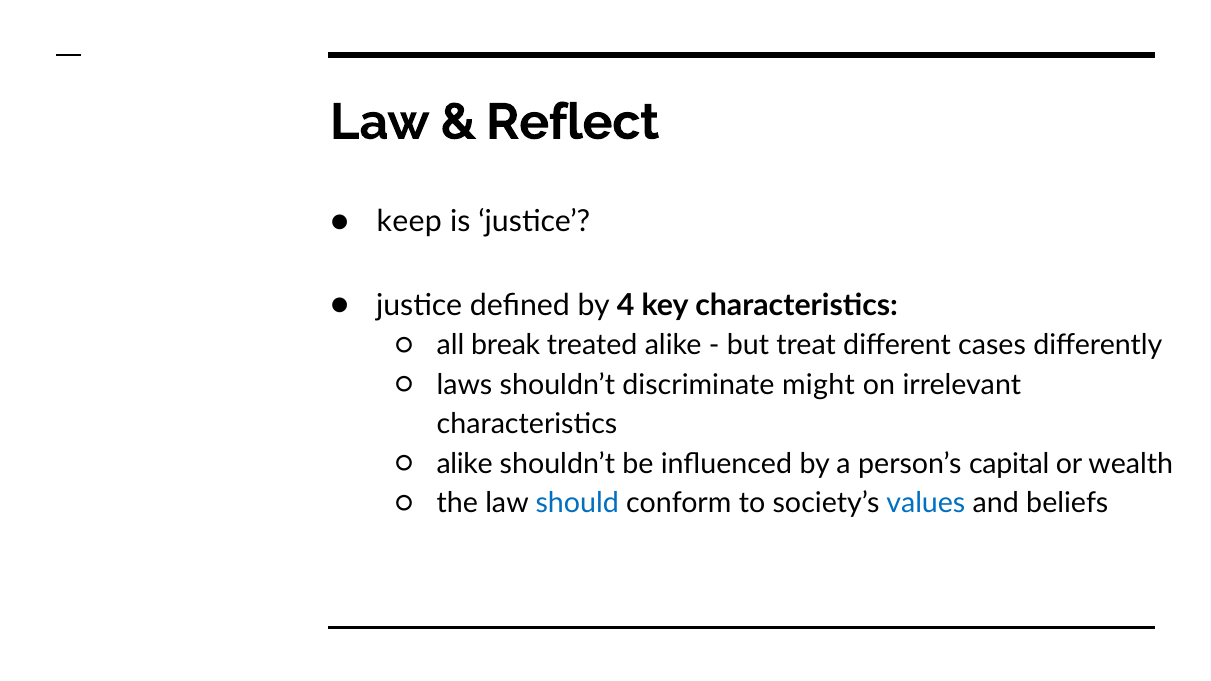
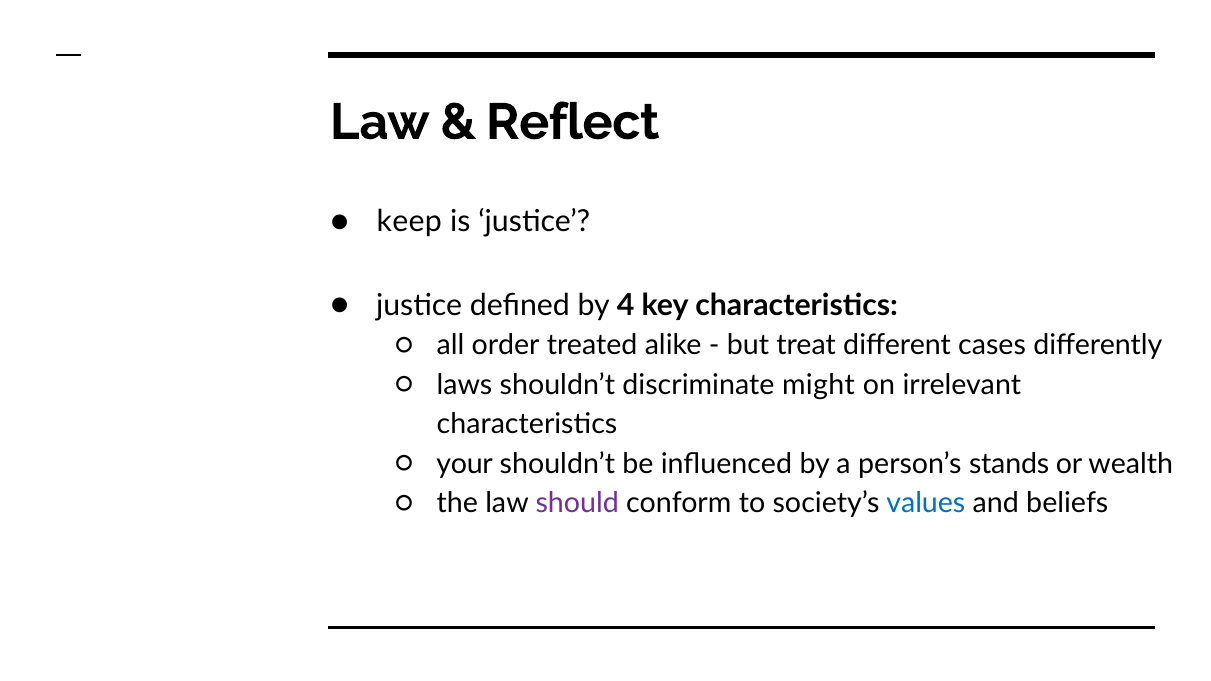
break: break -> order (506, 346)
alike: alike -> your (465, 464)
capital: capital -> stands (1009, 464)
should colour: blue -> purple (577, 503)
